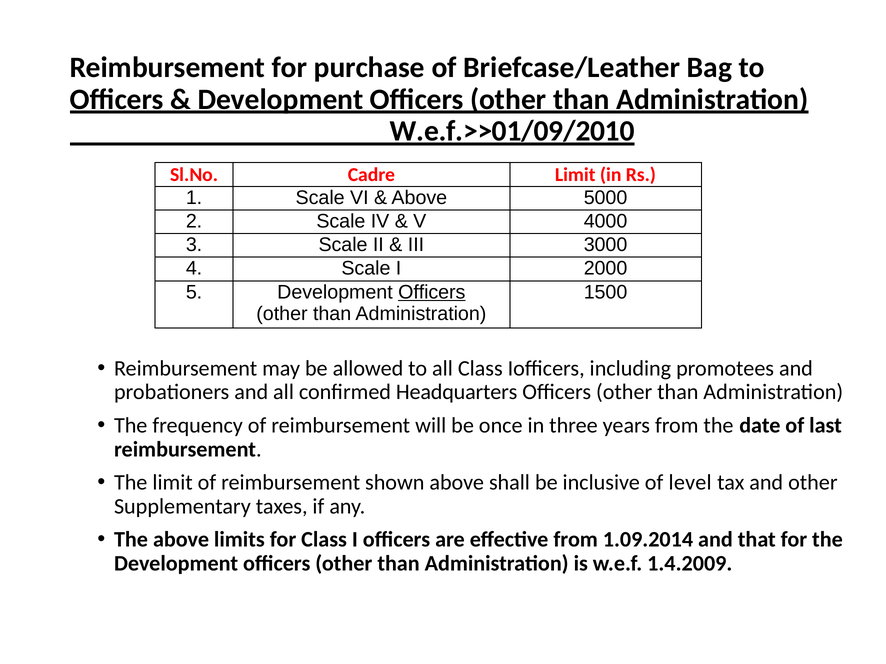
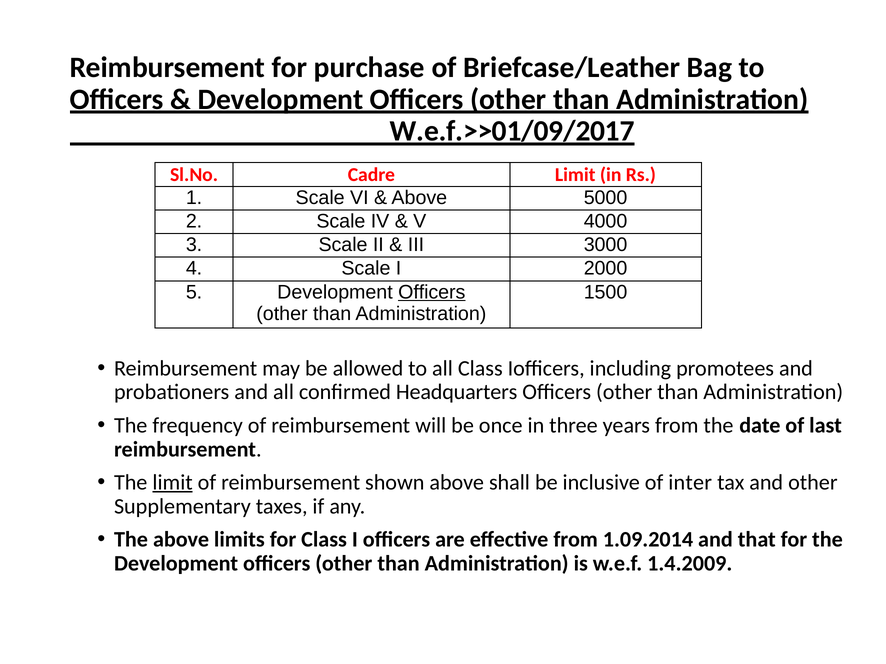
W.e.f.>>01/09/2010: W.e.f.>>01/09/2010 -> W.e.f.>>01/09/2017 (512, 131)
limit underline: none -> present (173, 483)
level: level -> inter (690, 483)
